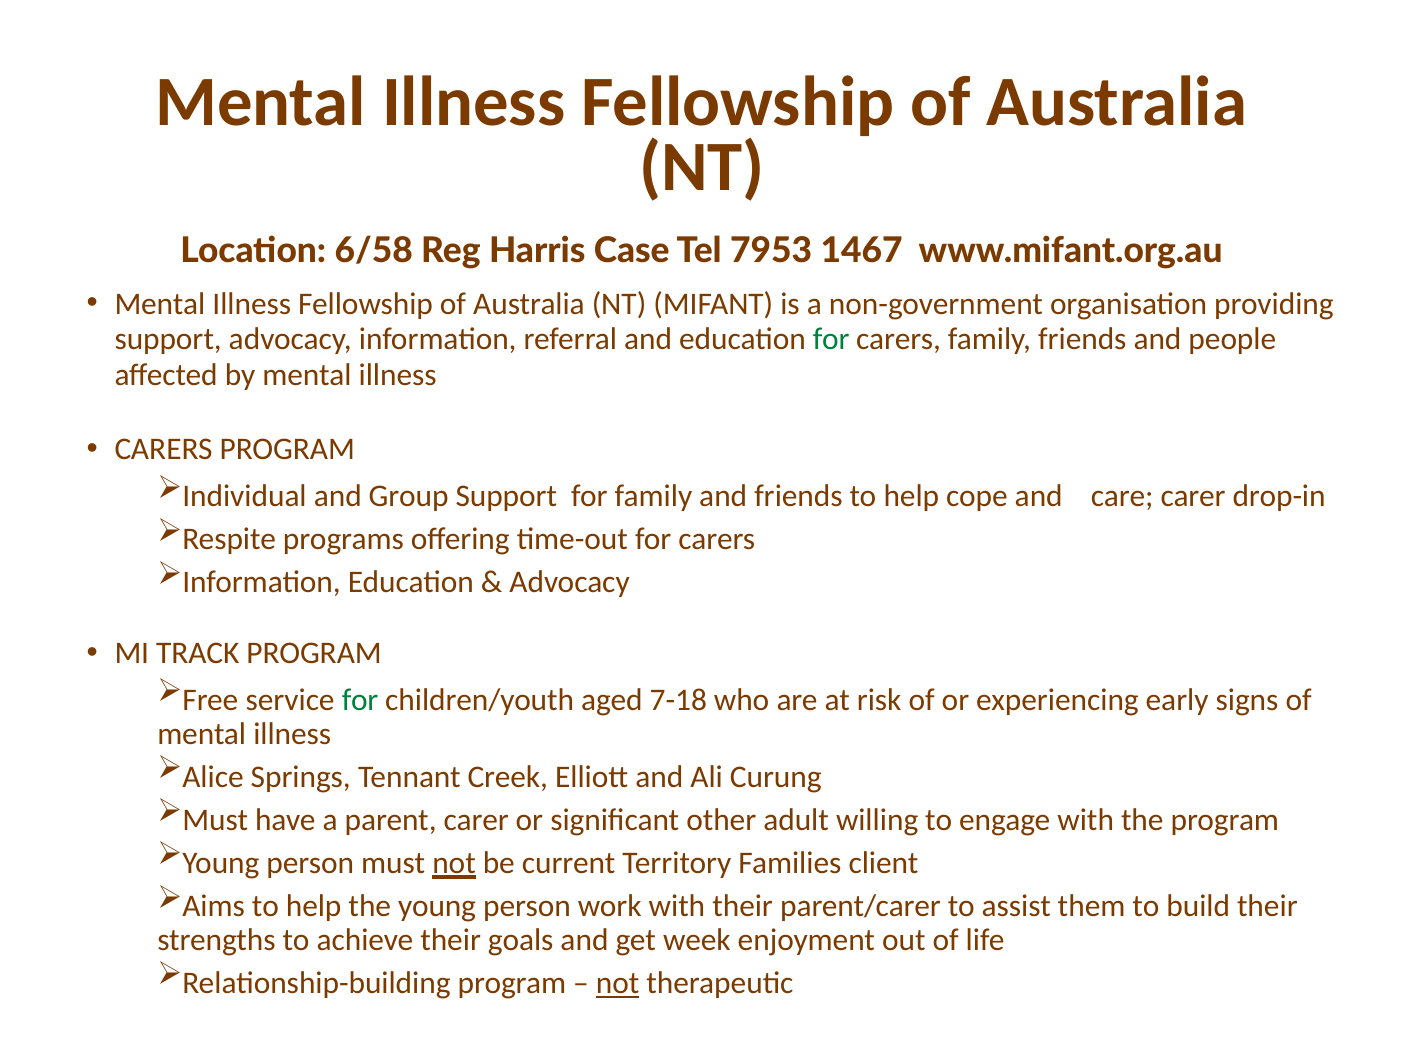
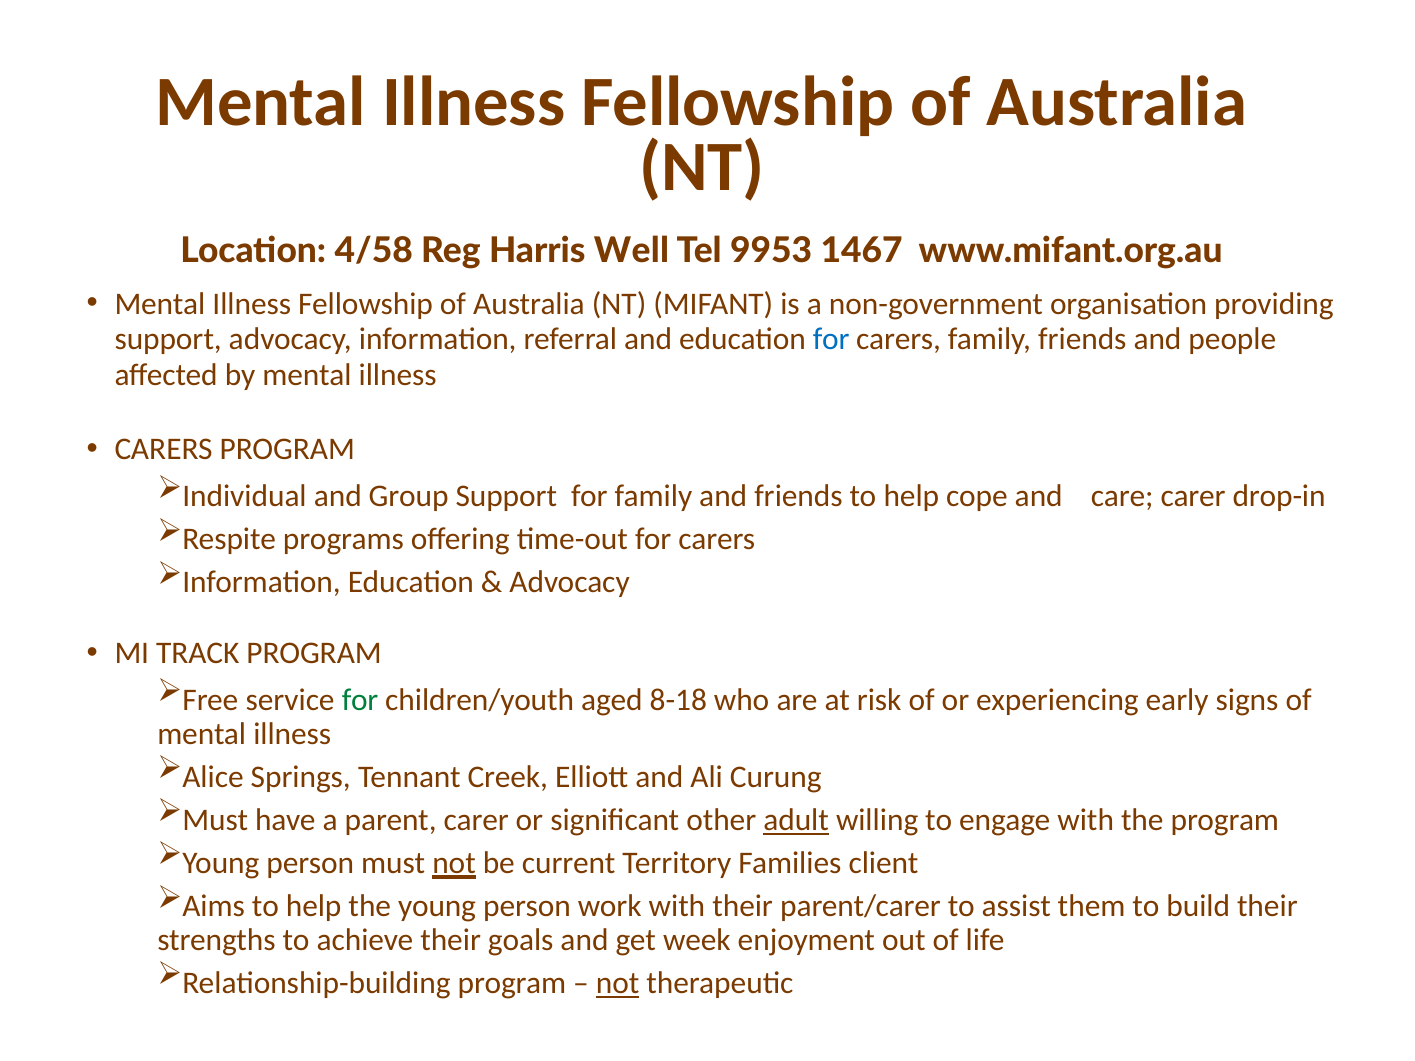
6/58: 6/58 -> 4/58 (374, 251)
Case: Case -> Well (632, 251)
7953: 7953 -> 9953 (771, 251)
for colour: green -> blue (831, 340)
7-18: 7-18 -> 8-18 (678, 700)
adult underline: none -> present (796, 820)
